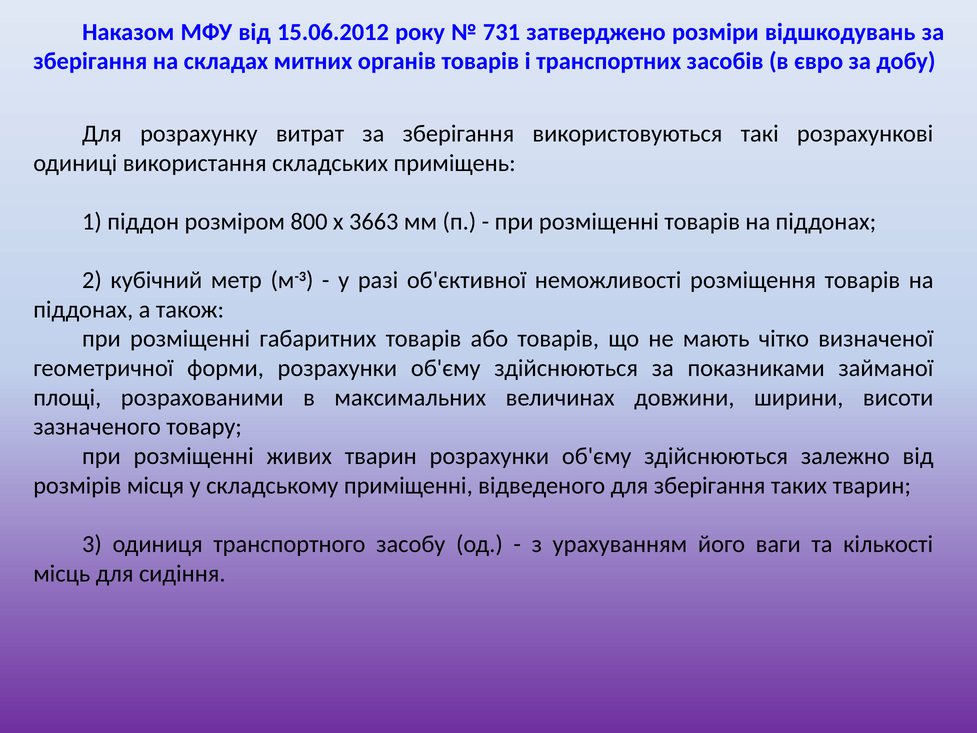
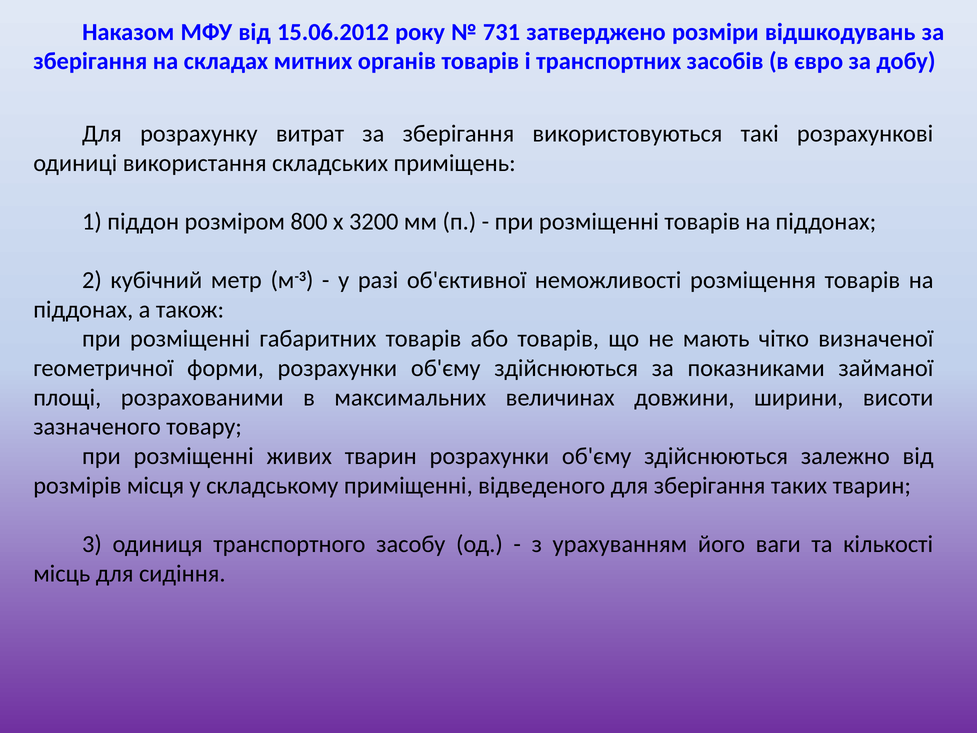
3663: 3663 -> 3200 (374, 222)
